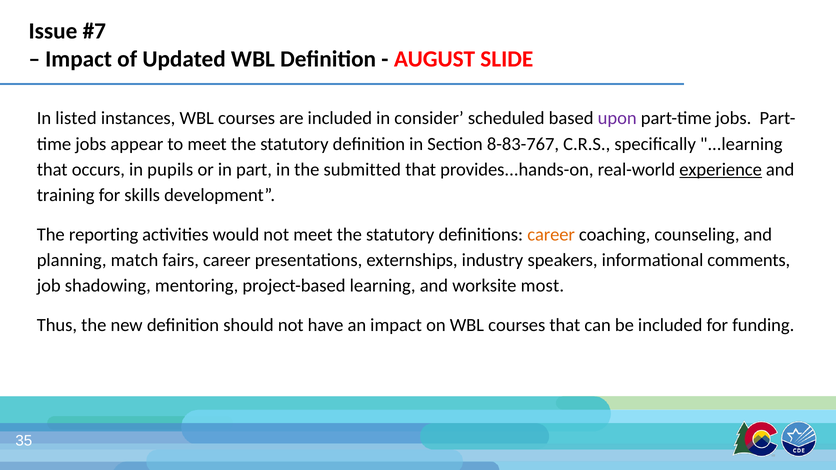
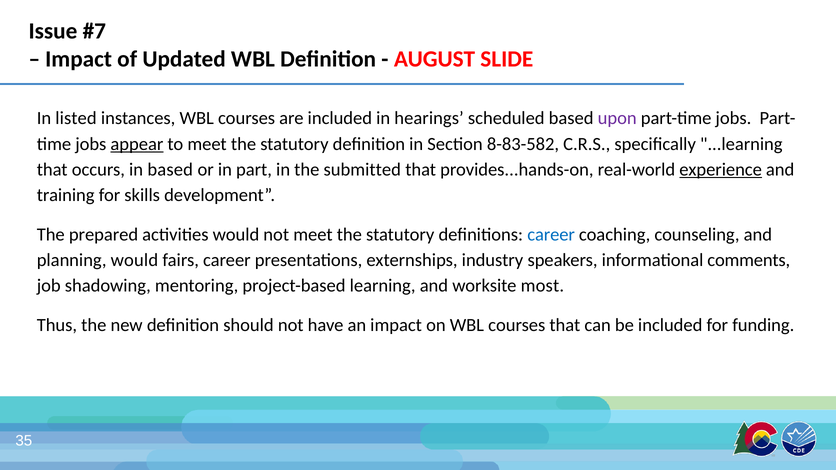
consider: consider -> hearings (429, 118)
appear underline: none -> present (137, 144)
8-83-767: 8-83-767 -> 8-83-582 (523, 144)
in pupils: pupils -> based (170, 170)
reporting: reporting -> prepared (104, 235)
career colour: orange -> blue (551, 235)
planning match: match -> would (134, 260)
